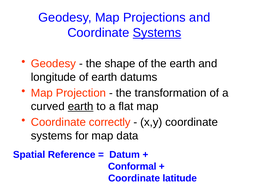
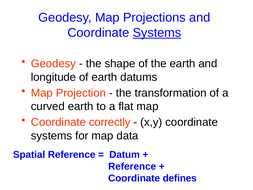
earth underline: present -> none (81, 106)
Conformal: Conformal -> Reference (132, 166)
latitude: latitude -> defines (180, 178)
